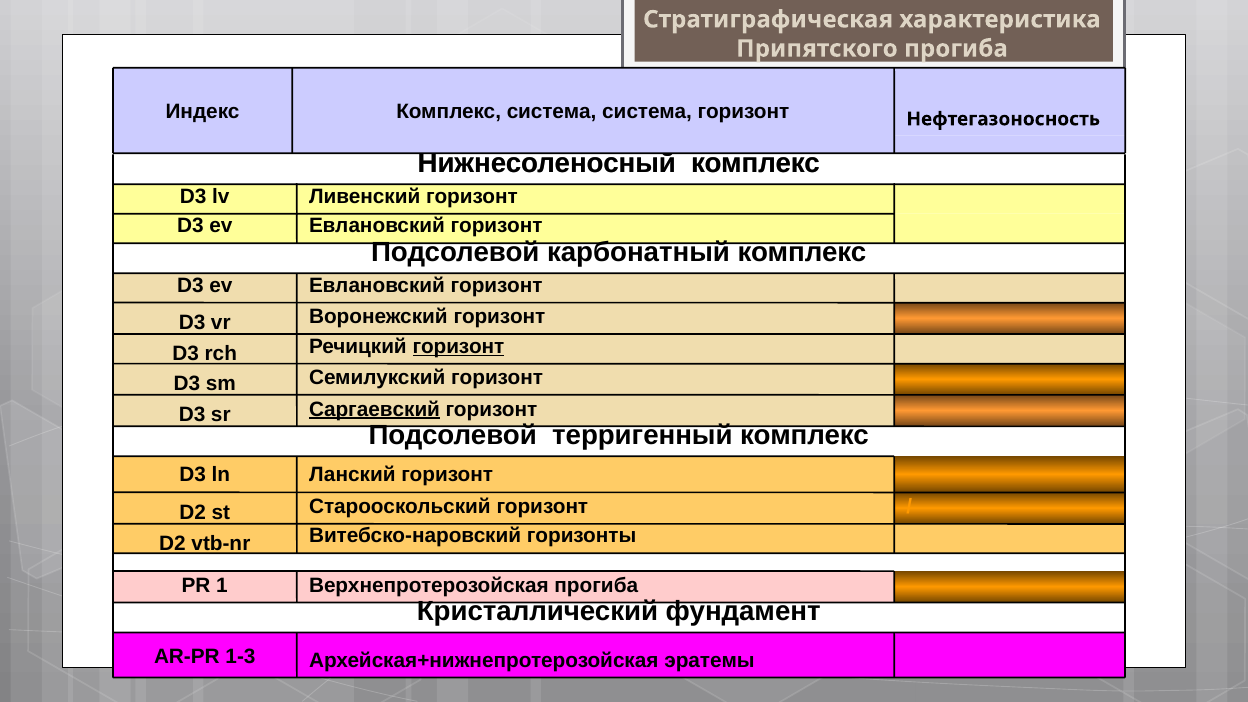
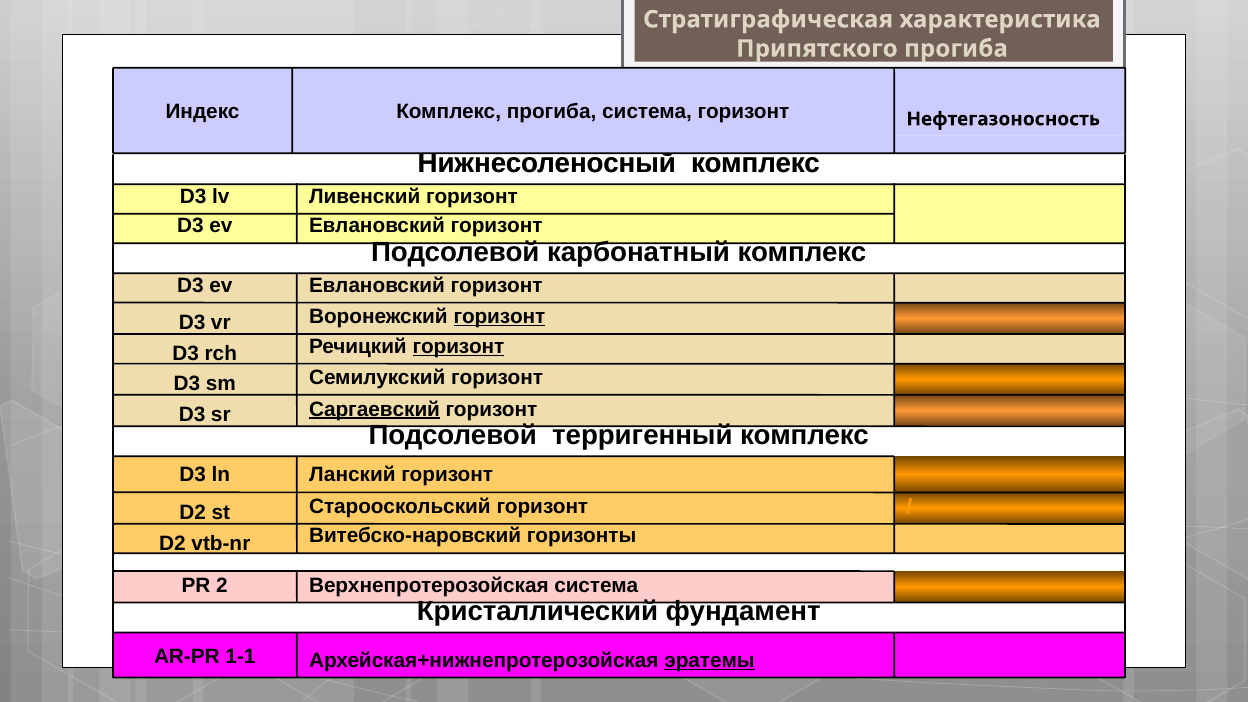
Комплекс система: система -> прогиба (552, 112)
горизонт underline: none -> present (499, 317)
1: 1 -> 2 (222, 585)
Верхнепротерозойская прогиба: прогиба -> система (596, 585)
1-3: 1-3 -> 1-1 (240, 656)
эратемы underline: none -> present (709, 660)
